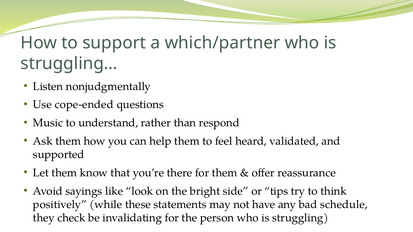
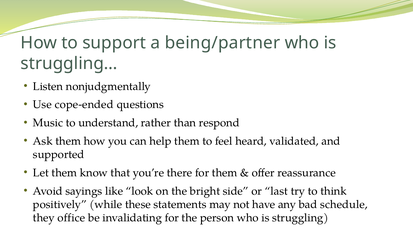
which/partner: which/partner -> being/partner (222, 43)
tips: tips -> last (276, 191)
check: check -> office (71, 218)
